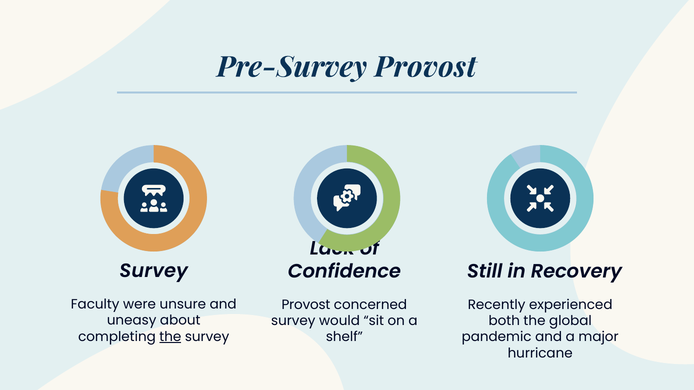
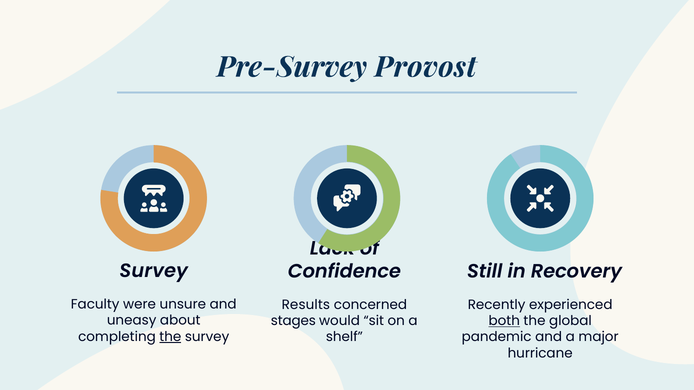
Provost: Provost -> Results (306, 305)
survey: survey -> stages (293, 321)
both underline: none -> present (504, 321)
